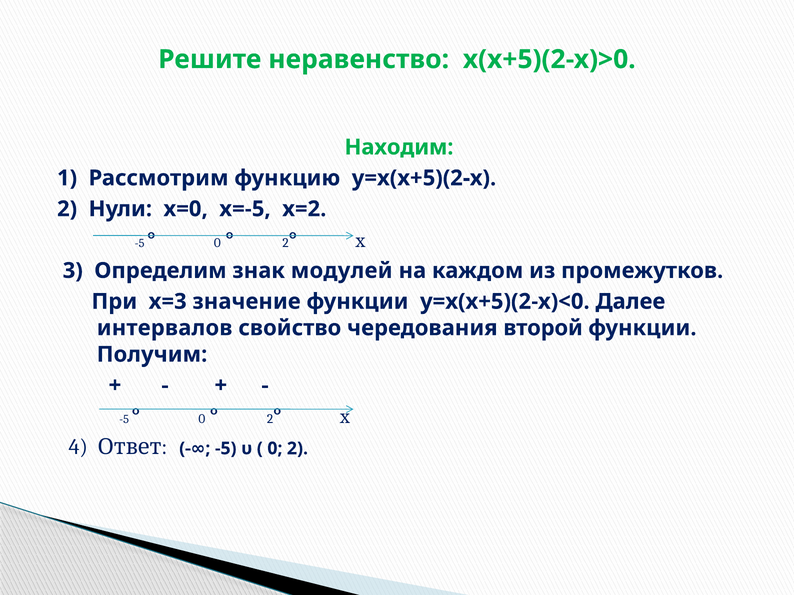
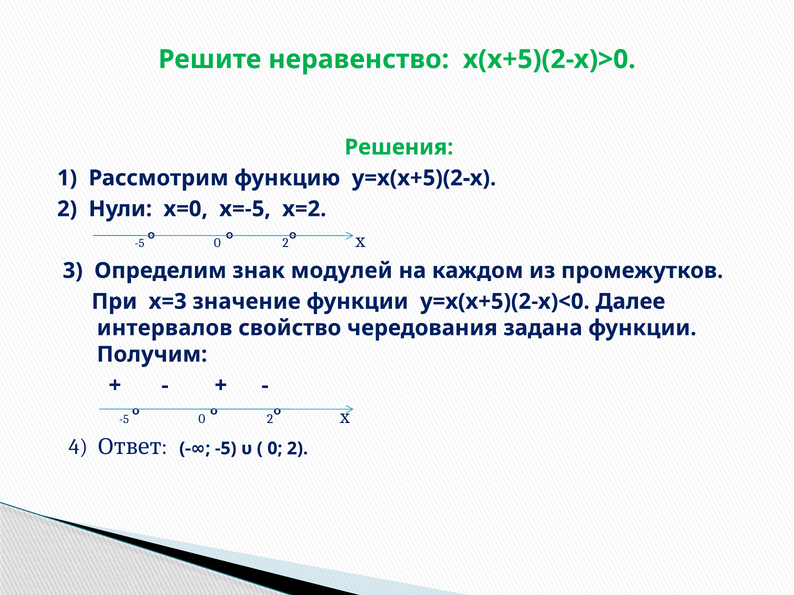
Находим: Находим -> Решения (399, 147)
второй: второй -> задана (543, 328)
